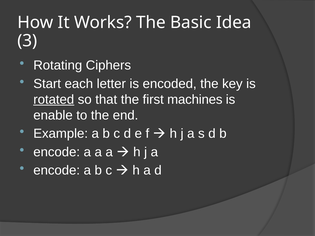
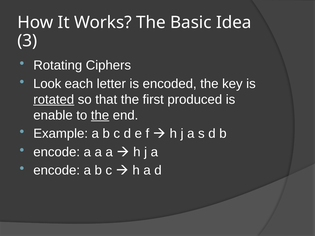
Start: Start -> Look (47, 84)
machines: machines -> produced (195, 100)
the underline: none -> present (100, 115)
